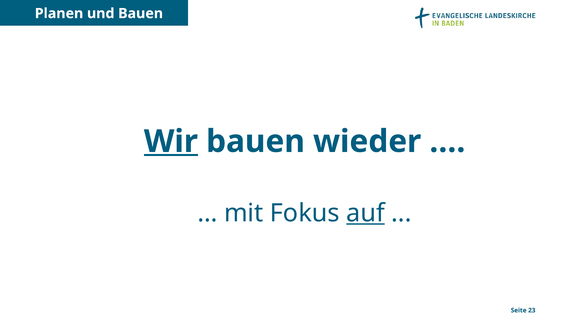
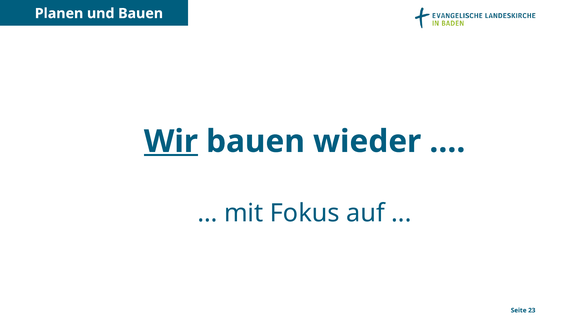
auf underline: present -> none (365, 213)
